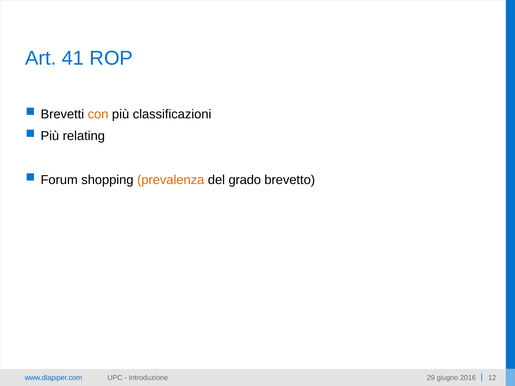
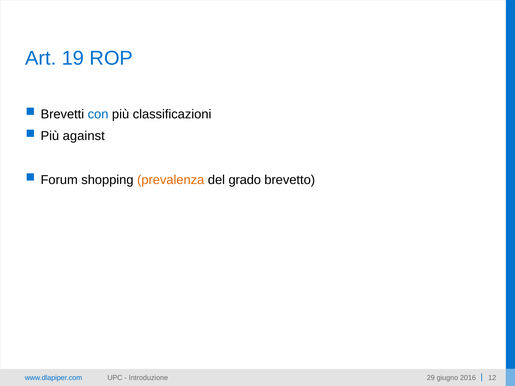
41: 41 -> 19 (73, 58)
con colour: orange -> blue (98, 114)
relating: relating -> against (84, 136)
